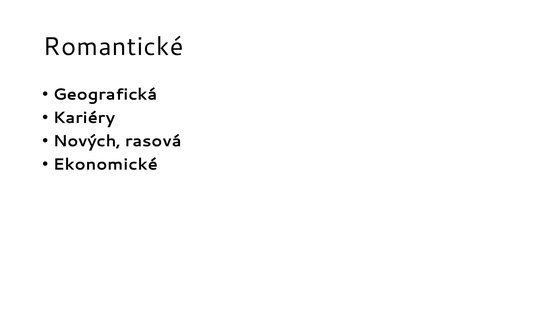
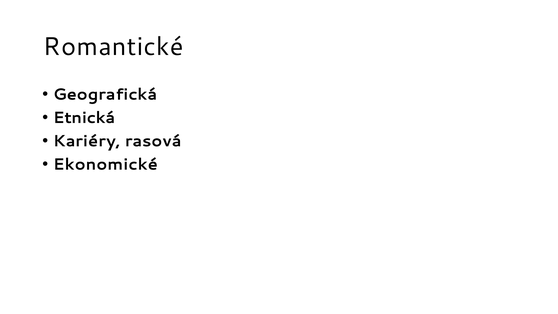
Kariéry: Kariéry -> Etnická (84, 118)
Nových: Nových -> Kariéry (87, 141)
